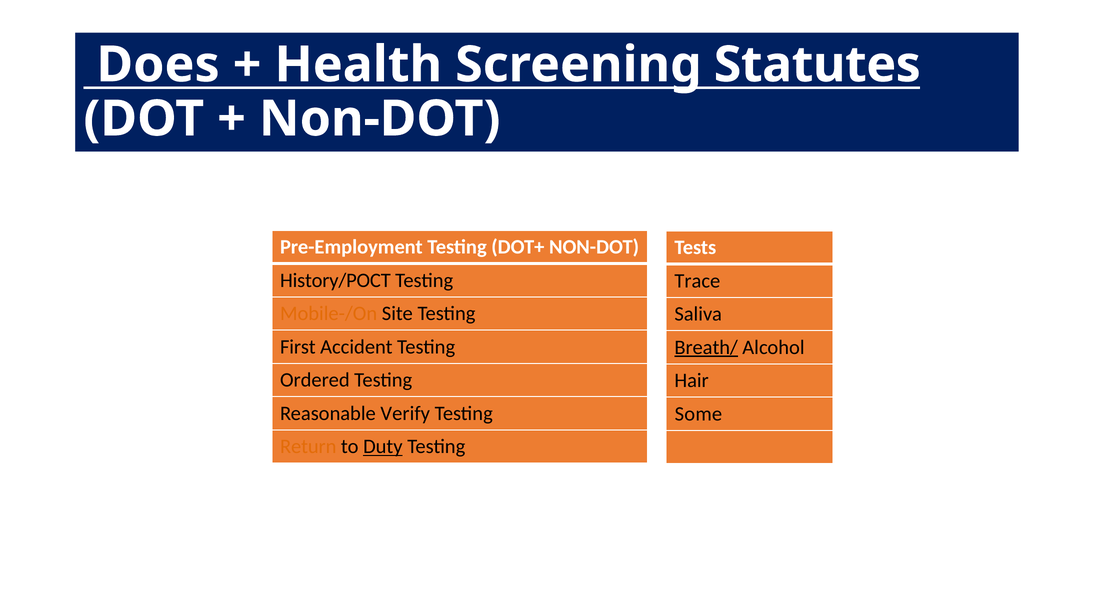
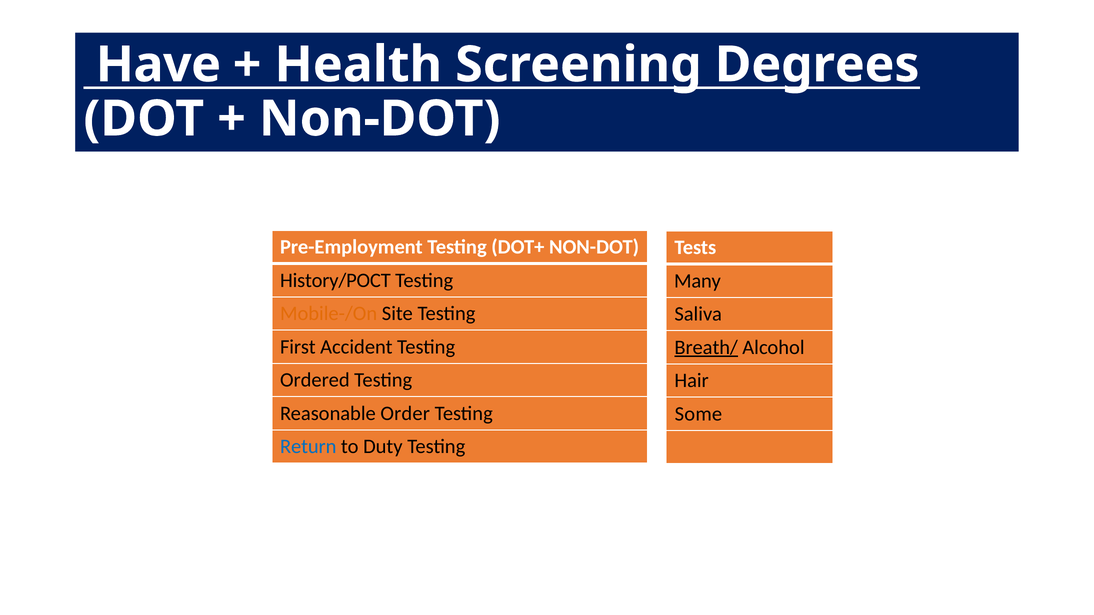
Does: Does -> Have (158, 65)
Statutes: Statutes -> Degrees (817, 65)
Trace: Trace -> Many (697, 281)
Verify: Verify -> Order (405, 414)
Return colour: orange -> blue (308, 447)
Duty underline: present -> none (383, 447)
